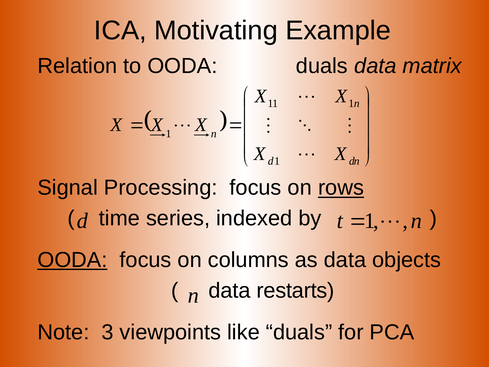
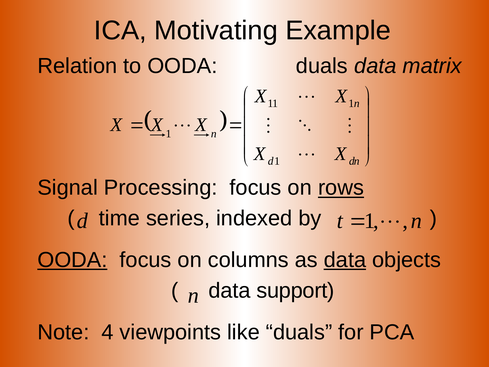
data underline: none -> present (345, 260)
restarts: restarts -> support (295, 290)
3: 3 -> 4 (108, 332)
